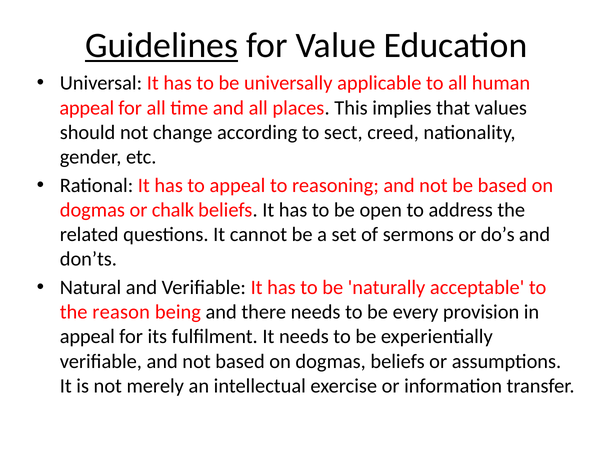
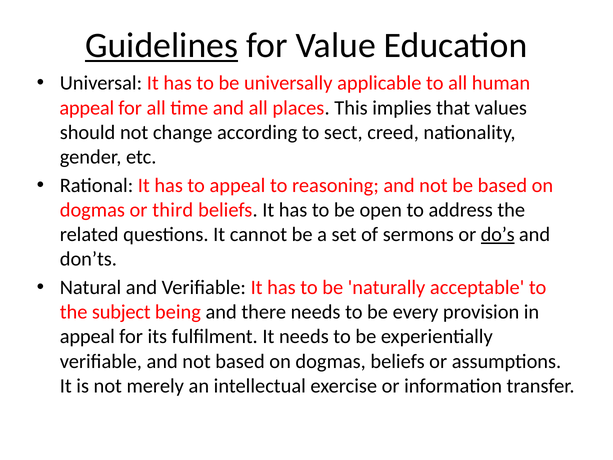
chalk: chalk -> third (173, 210)
do’s underline: none -> present (498, 234)
reason: reason -> subject (121, 312)
